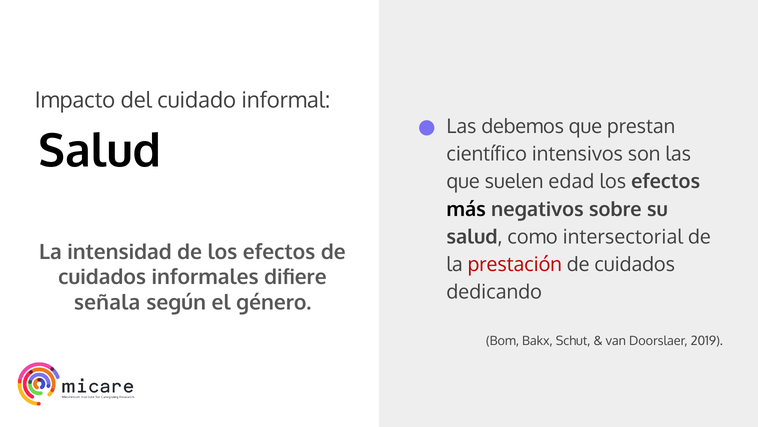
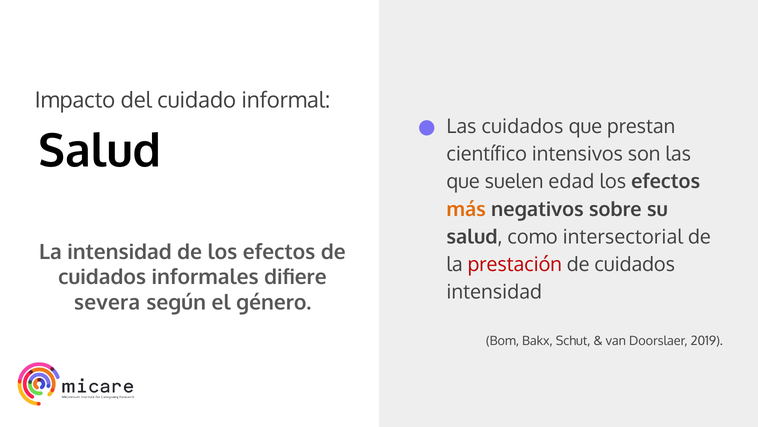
Las debemos: debemos -> cuidados (522, 126)
más colour: black -> orange (466, 209)
dedicando: dedicando -> intensidad (494, 292)
señala: señala -> severa (107, 302)
